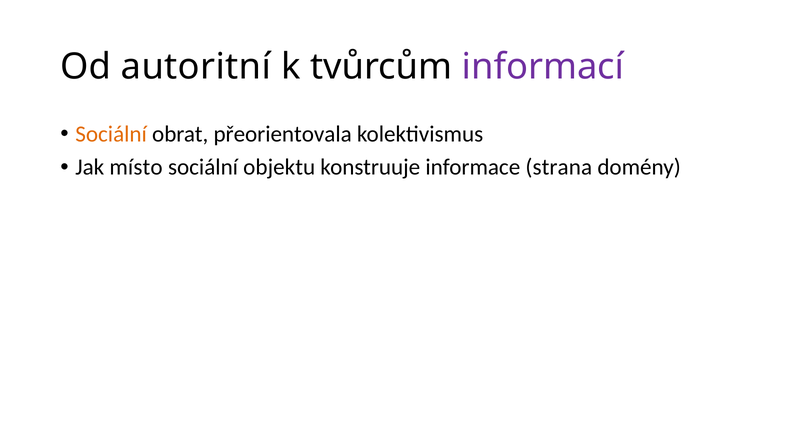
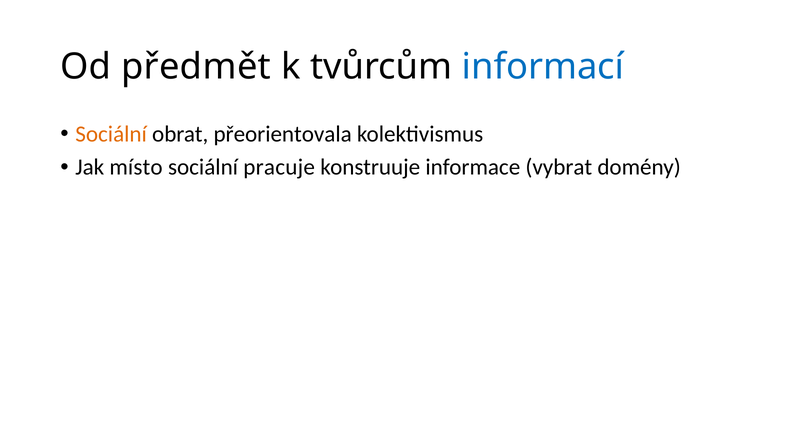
autoritní: autoritní -> předmět (196, 67)
informací colour: purple -> blue (543, 67)
objektu: objektu -> pracuje (279, 167)
strana: strana -> vybrat (559, 167)
